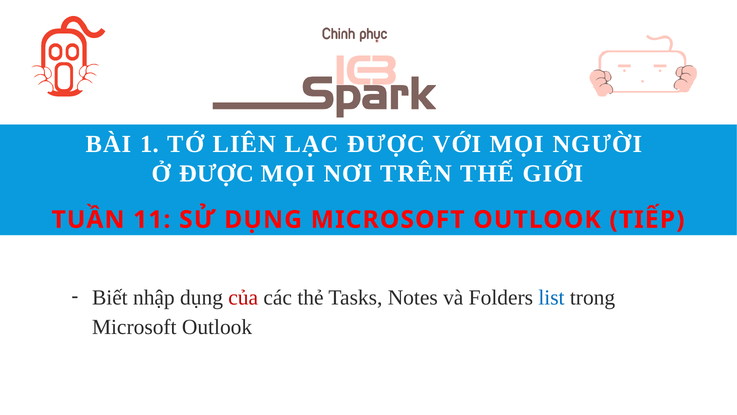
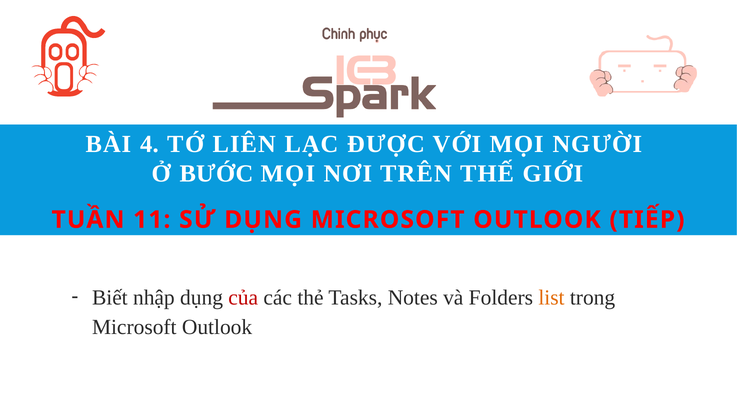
1: 1 -> 4 (150, 144)
Ở ĐƯỢC: ĐƯỢC -> BƯỚC (217, 173)
list colour: blue -> orange (551, 297)
